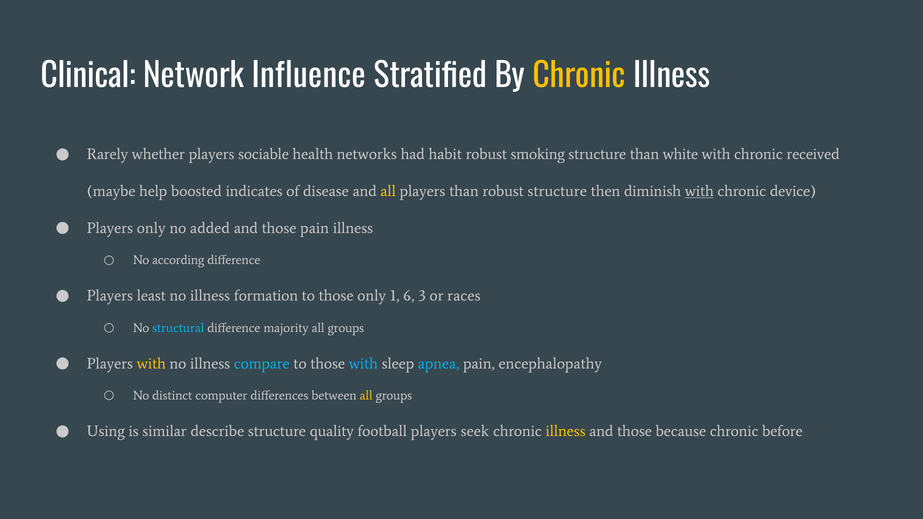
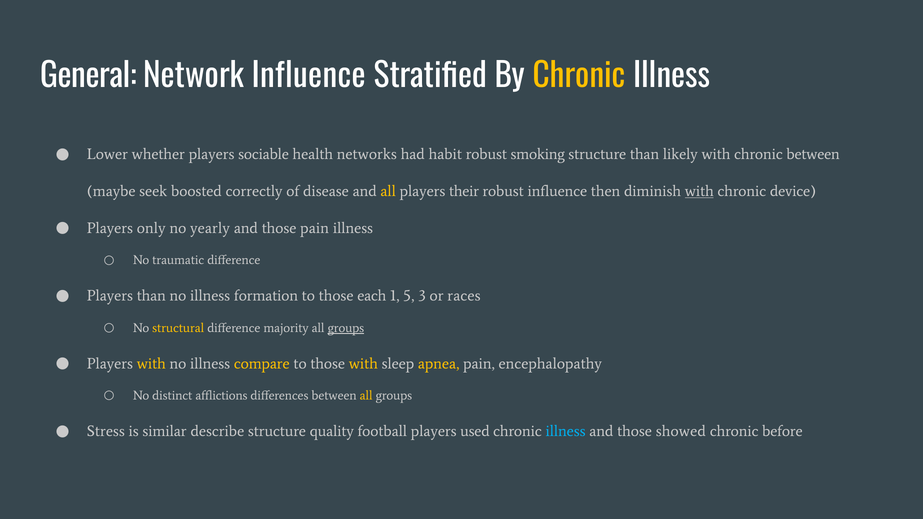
Clinical: Clinical -> General (88, 76)
Rarely: Rarely -> Lower (107, 154)
white: white -> likely (680, 154)
chronic received: received -> between (813, 154)
help: help -> seek (153, 191)
indicates: indicates -> correctly (254, 191)
players than: than -> their (464, 191)
robust structure: structure -> influence (557, 191)
added: added -> yearly (210, 228)
according: according -> traumatic (178, 260)
Players least: least -> than (151, 296)
those only: only -> each (372, 296)
6: 6 -> 5 (409, 296)
structural colour: light blue -> yellow (178, 328)
groups underline: none -> present (346, 328)
compare colour: light blue -> yellow (262, 364)
with colour: light blue -> yellow (363, 364)
apnea colour: light blue -> yellow (439, 364)
computer: computer -> afflictions (221, 396)
Using: Using -> Stress (106, 431)
seek: seek -> used (475, 431)
illness colour: yellow -> light blue (566, 431)
because: because -> showed (681, 431)
